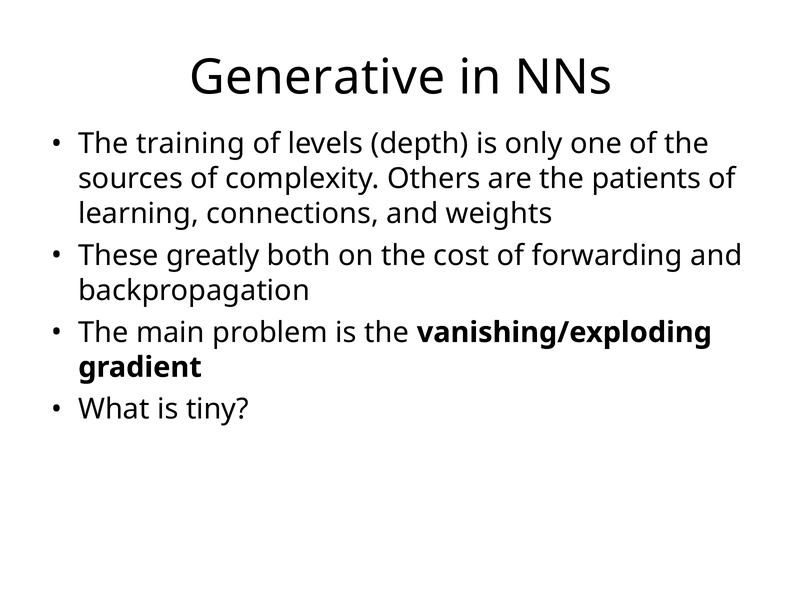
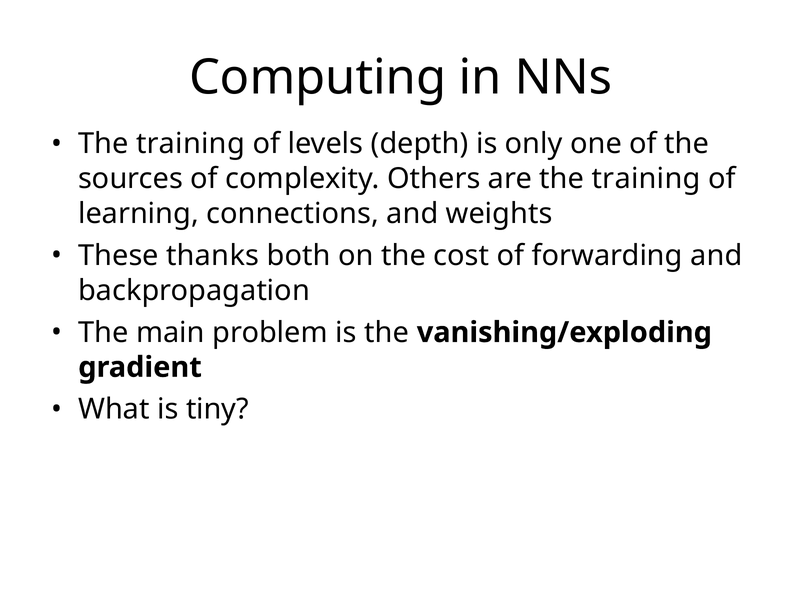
Generative: Generative -> Computing (318, 78)
are the patients: patients -> training (646, 179)
greatly: greatly -> thanks (213, 255)
